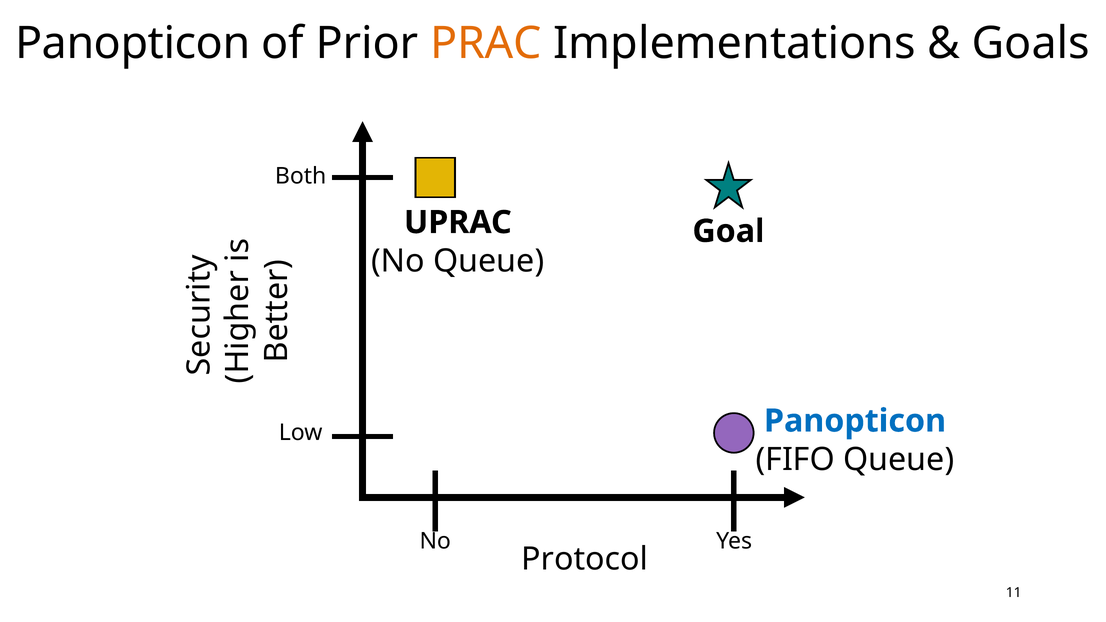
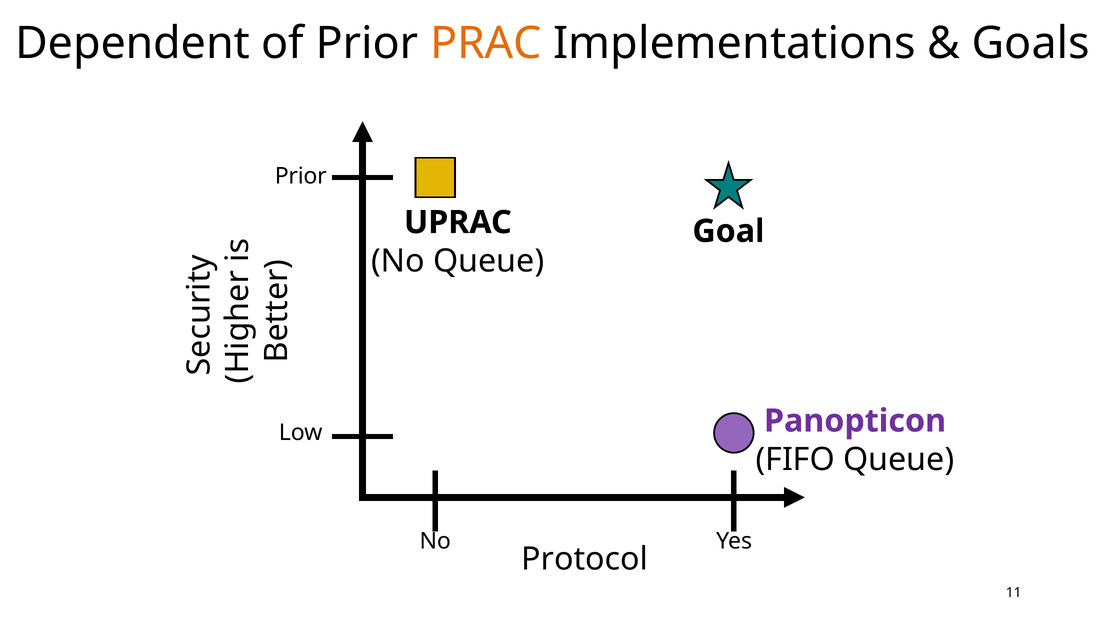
Panopticon: Panopticon -> Dependent (133, 44)
Both: Both -> Prior (301, 176)
Panopticon colour: blue -> purple (855, 421)
